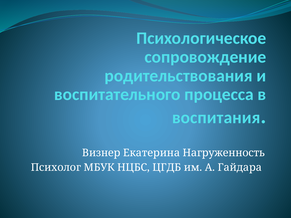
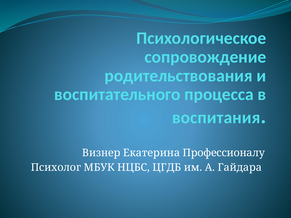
Нагруженность: Нагруженность -> Профессионалу (224, 153)
